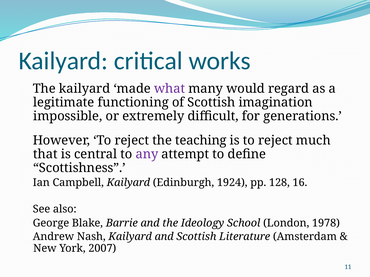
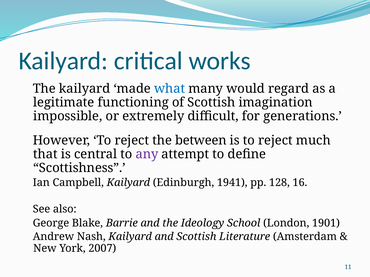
what colour: purple -> blue (170, 89)
teaching: teaching -> between (201, 141)
1924: 1924 -> 1941 (232, 183)
1978: 1978 -> 1901 (326, 223)
